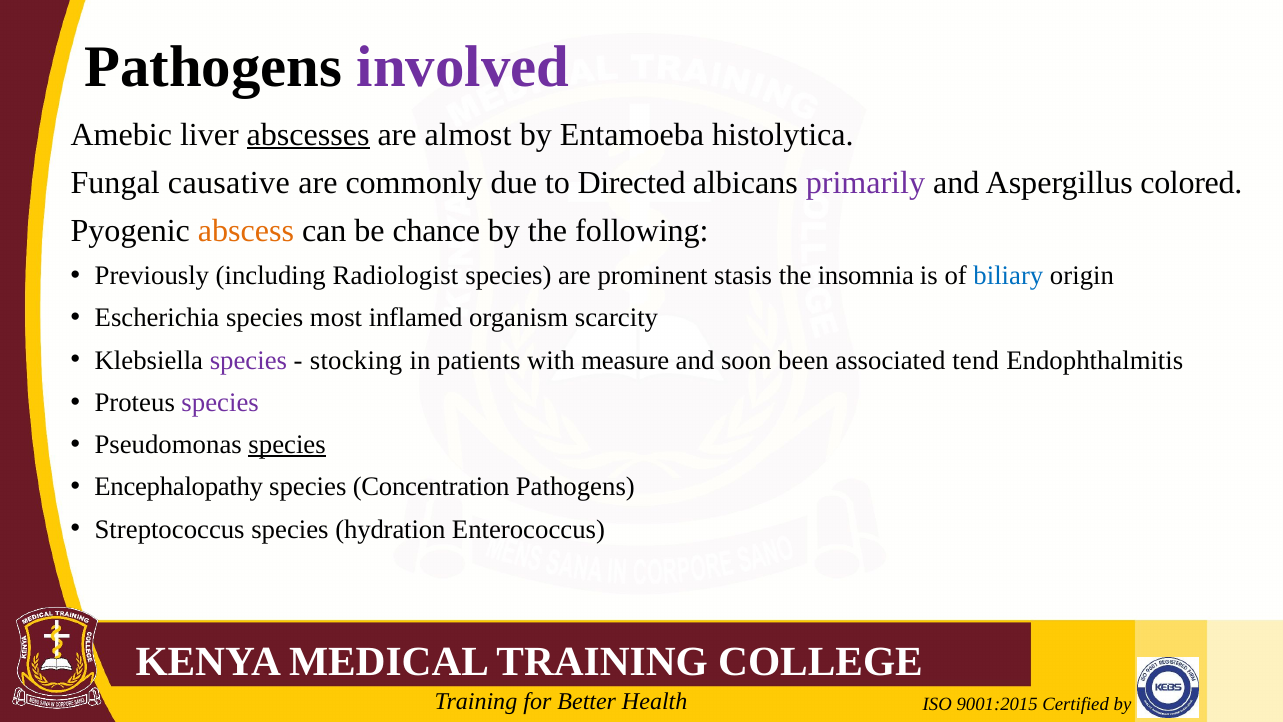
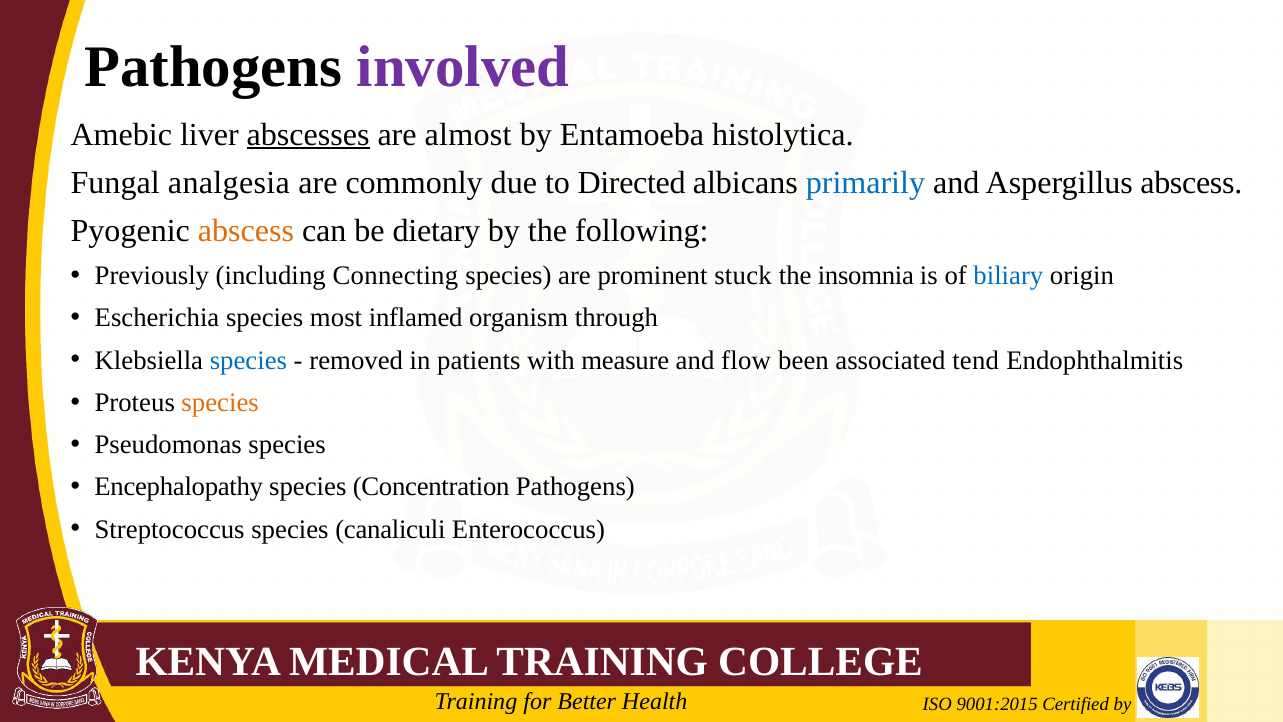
causative: causative -> analgesia (229, 182)
primarily colour: purple -> blue (865, 182)
Aspergillus colored: colored -> abscess (1191, 182)
chance: chance -> dietary (436, 230)
Radiologist: Radiologist -> Connecting (395, 276)
stasis: stasis -> stuck (743, 276)
scarcity: scarcity -> through (616, 318)
species colour: purple -> blue (248, 360)
stocking: stocking -> removed (356, 360)
soon: soon -> flow (746, 360)
species colour: purple -> orange (220, 402)
species underline: present -> none (287, 445)
hydration: hydration -> canaliculi (390, 529)
